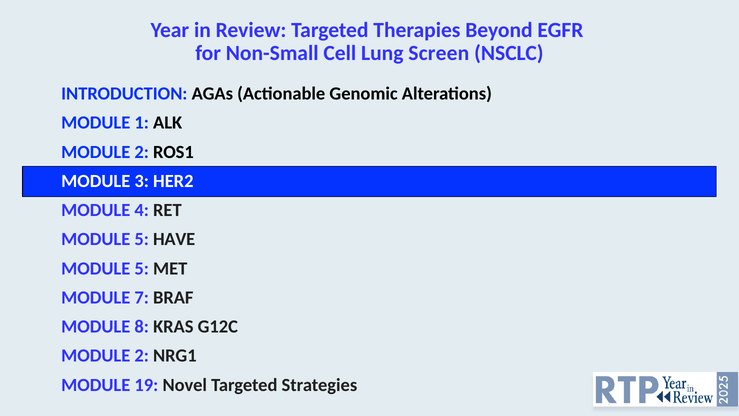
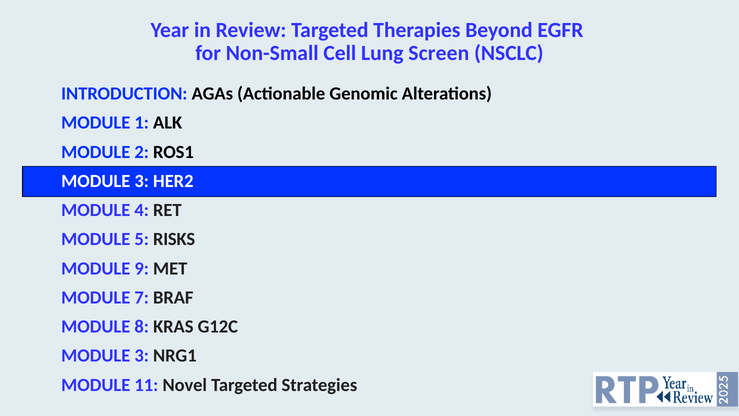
HAVE: HAVE -> RISKS (174, 239)
5: 5 -> 9 (142, 268)
2: 2 -> 3 (142, 356)
19: 19 -> 11 (146, 385)
